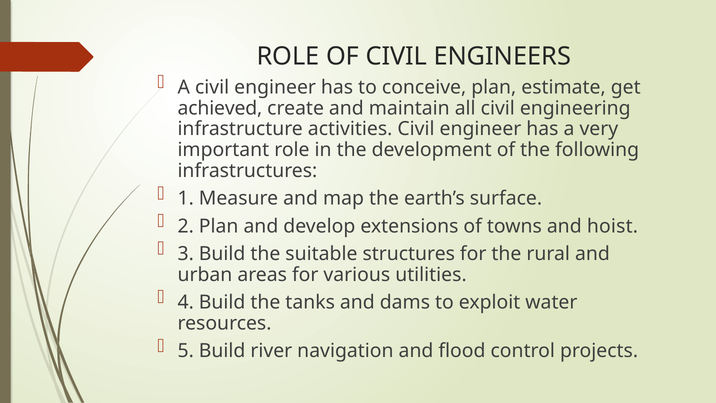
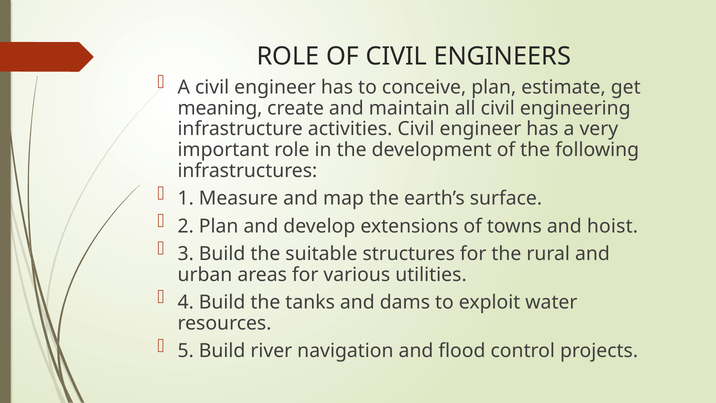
achieved: achieved -> meaning (220, 108)
